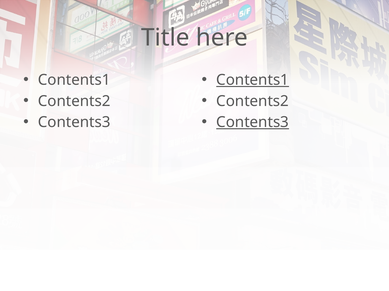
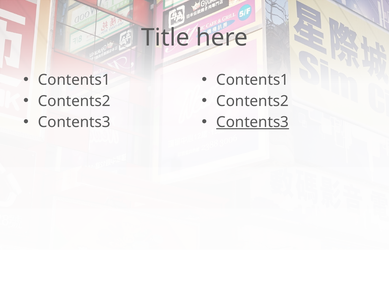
Contents1 underline: present -> none (253, 80)
